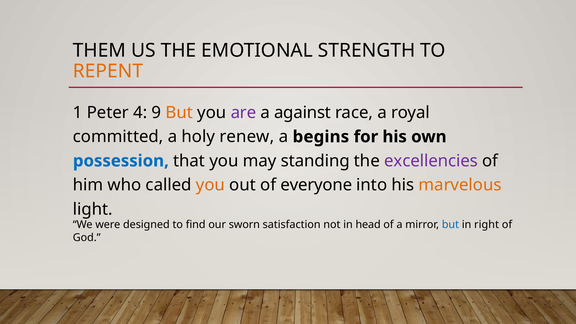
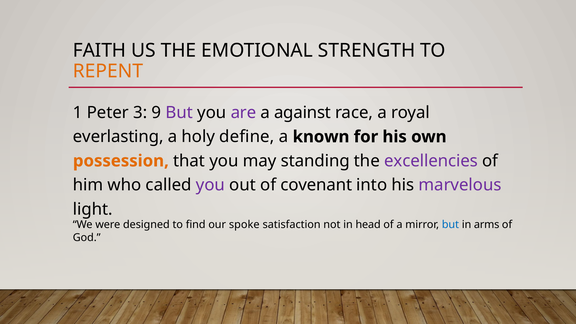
THEM: THEM -> FAITH (100, 50)
4: 4 -> 3 (140, 113)
But colour: orange -> purple (179, 113)
committed: committed -> everlasting (118, 137)
renew: renew -> define (247, 137)
begins: begins -> known (321, 137)
possession colour: blue -> orange (121, 161)
you colour: orange -> purple (210, 185)
everyone: everyone -> covenant (316, 185)
marvelous colour: orange -> purple (460, 185)
sworn: sworn -> spoke (244, 225)
right: right -> arms (487, 225)
